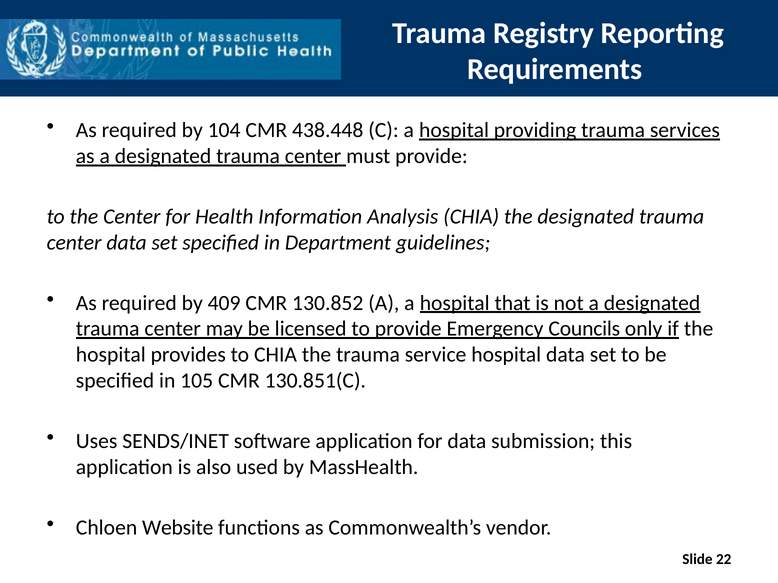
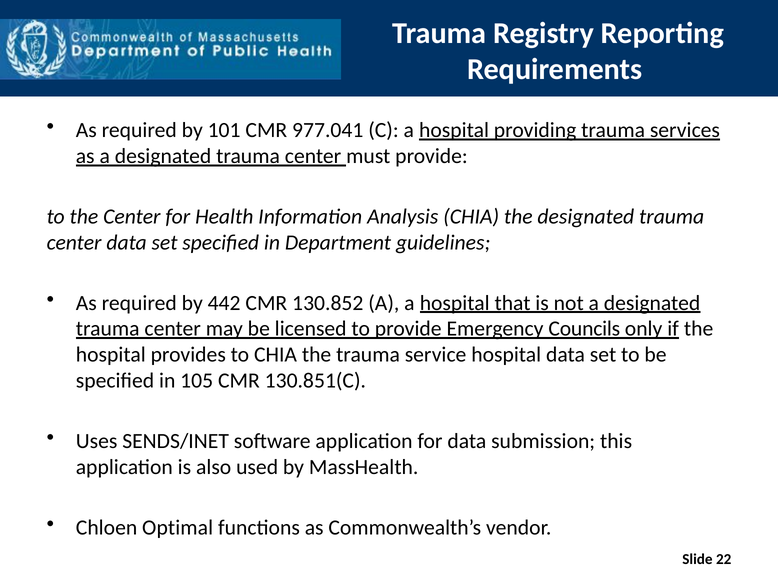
104: 104 -> 101 (224, 130)
438.448: 438.448 -> 977.041 (328, 130)
409: 409 -> 442 (224, 303)
Website: Website -> Optimal (178, 528)
